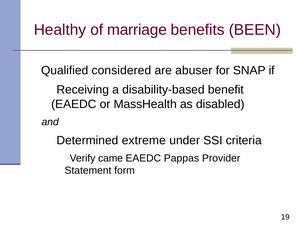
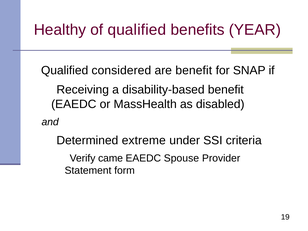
of marriage: marriage -> qualified (137, 30)
BEEN: BEEN -> YEAR (255, 30)
are abuser: abuser -> benefit (194, 70)
Pappas: Pappas -> Spouse (181, 158)
